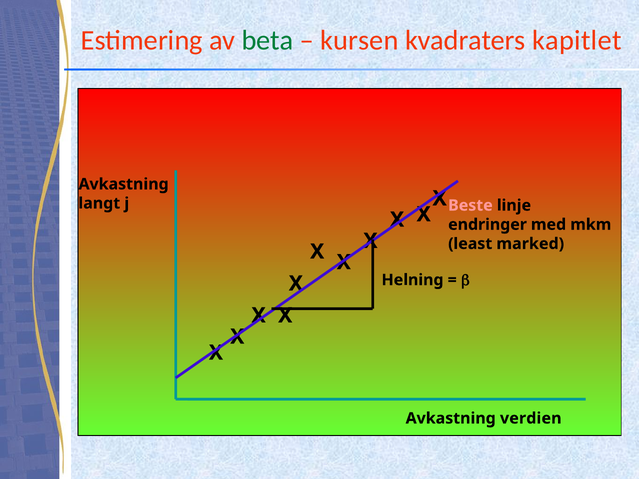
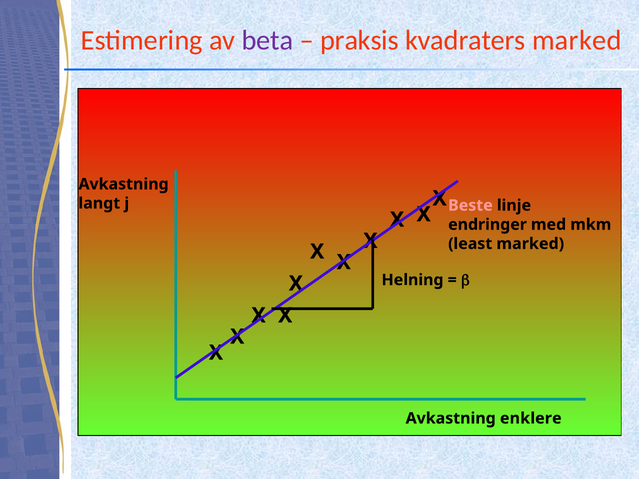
beta colour: green -> purple (267, 40)
kursen: kursen -> praksis (360, 40)
kvadraters kapitlet: kapitlet -> marked (577, 40)
verdien: verdien -> enklere (531, 419)
